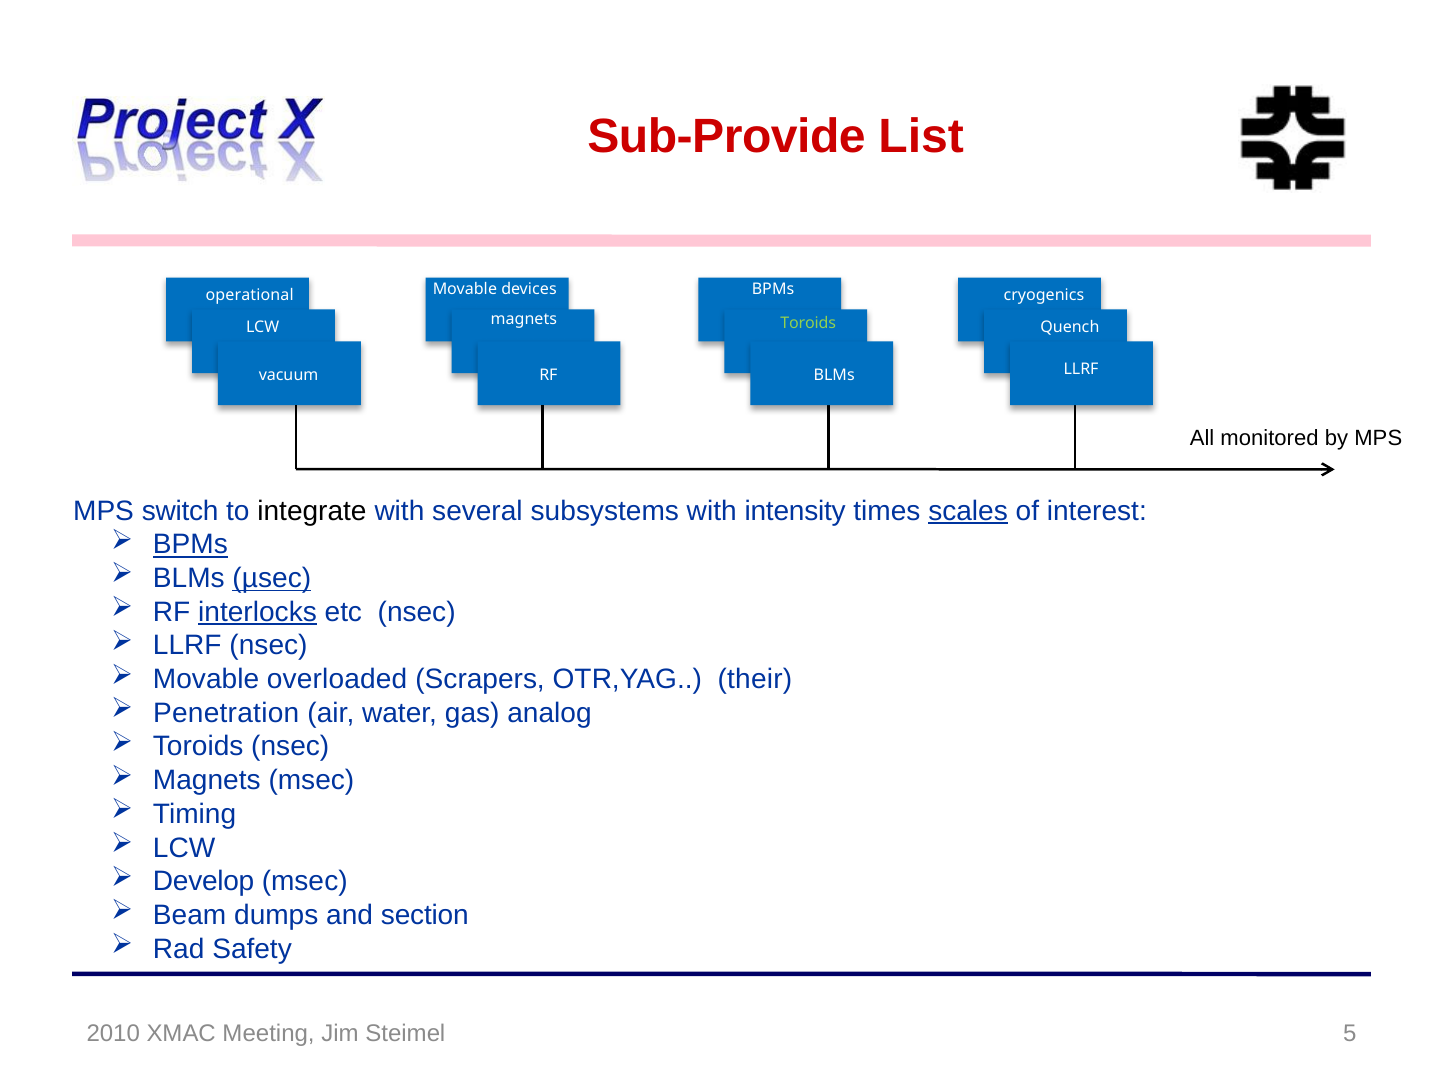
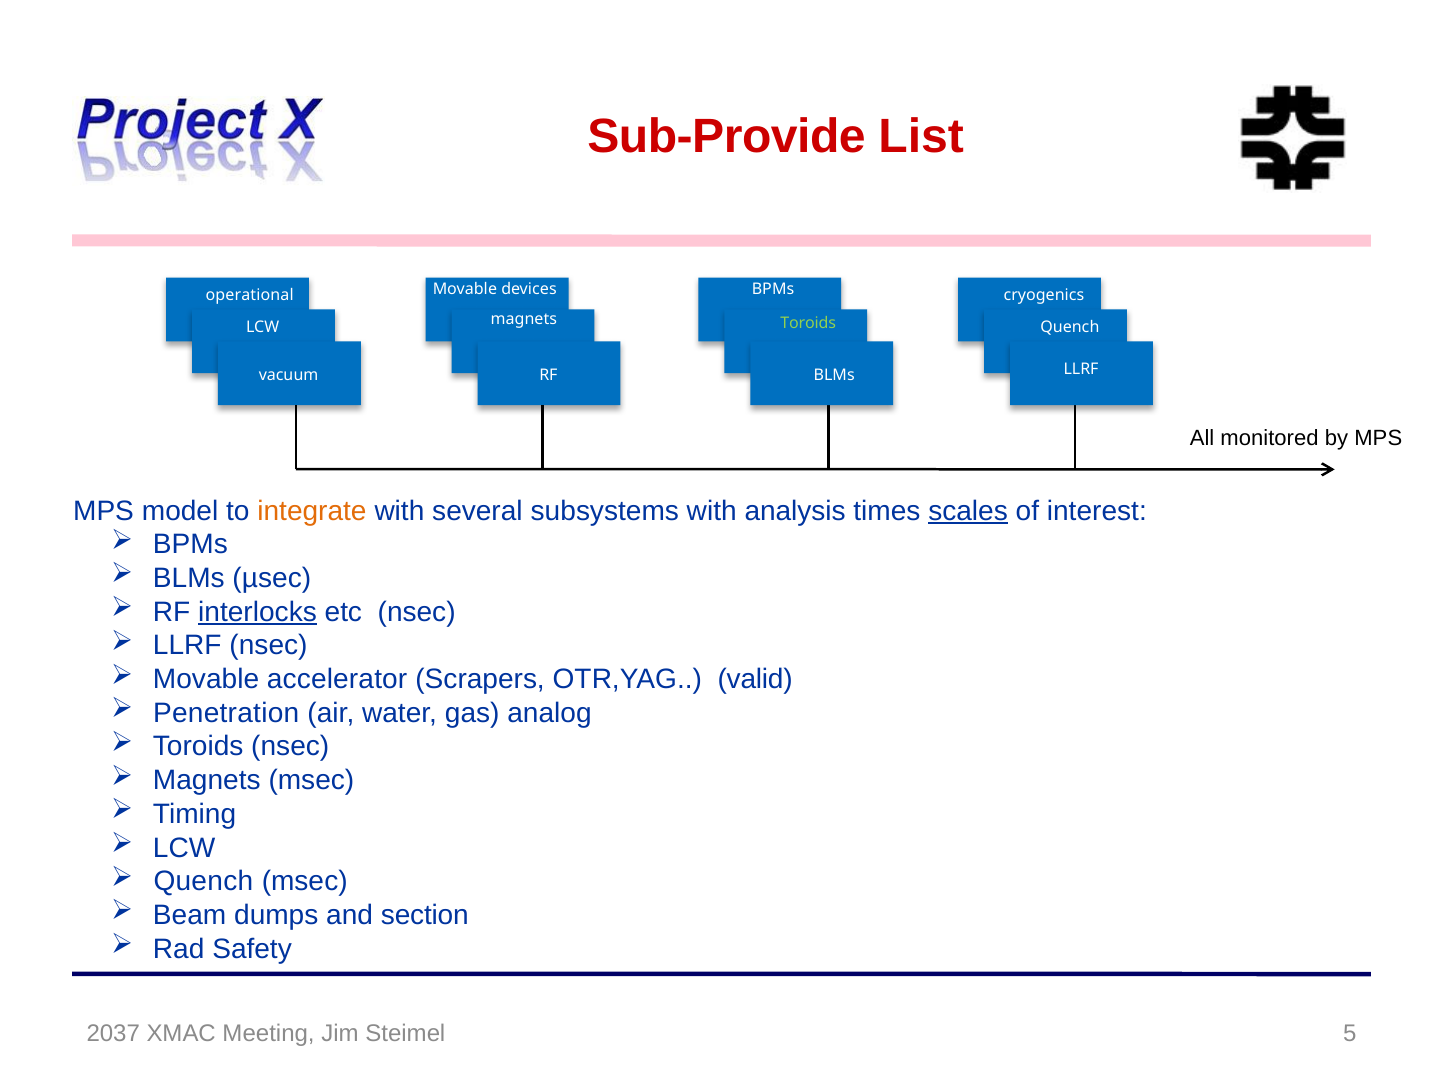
switch: switch -> model (180, 511)
integrate colour: black -> orange (312, 511)
intensity: intensity -> analysis (795, 511)
BPMs underline: present -> none (190, 545)
µsec underline: present -> none (272, 578)
overloaded: overloaded -> accelerator (337, 680)
their: their -> valid (755, 680)
Develop: Develop -> Quench (203, 882)
2010: 2010 -> 2037 (113, 1034)
